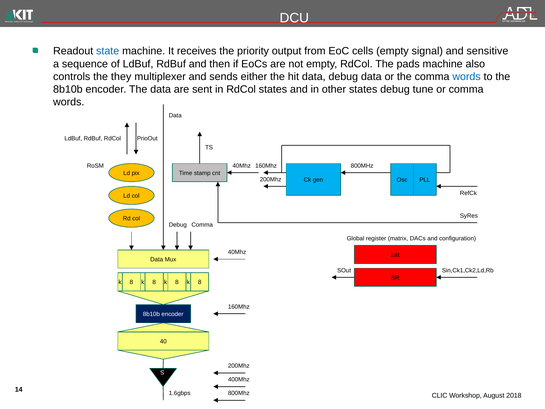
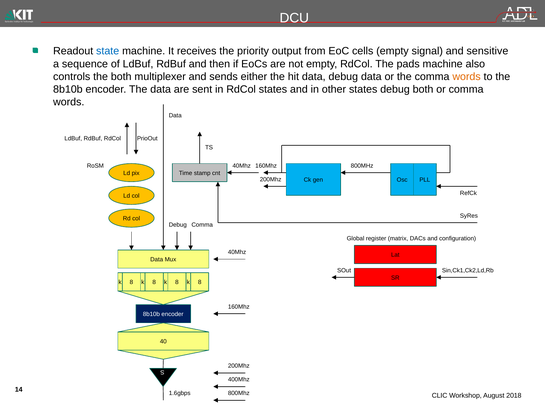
the they: they -> both (121, 77)
words colour: blue -> orange (467, 77)
debug tune: tune -> both (423, 89)
